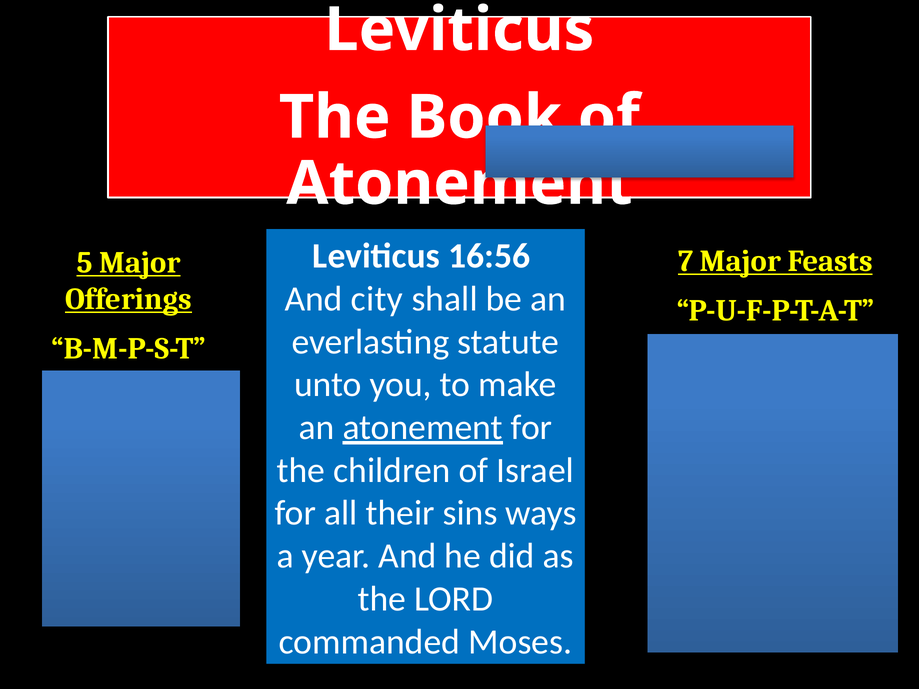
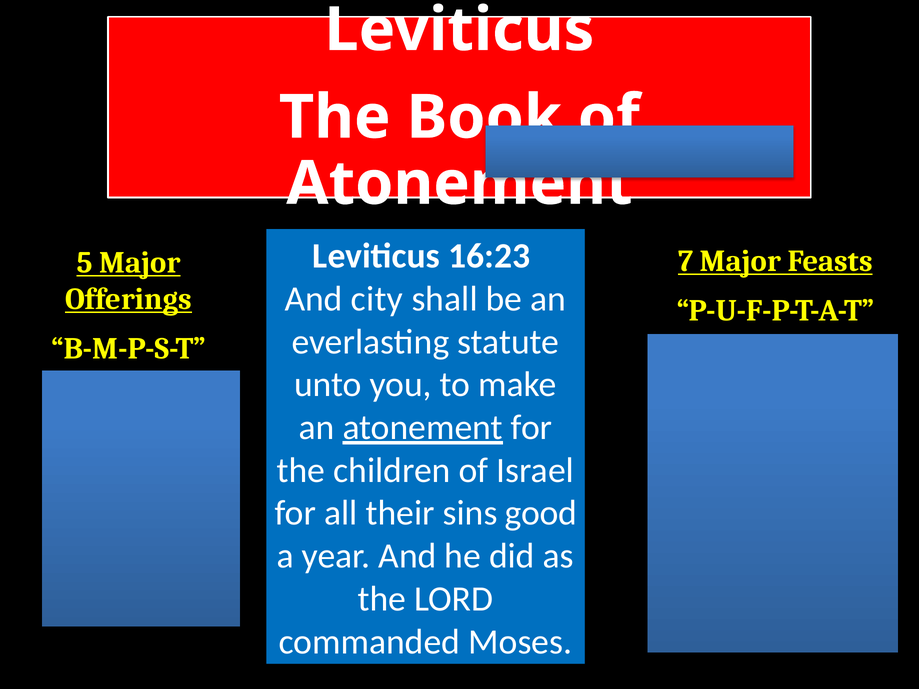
16:56: 16:56 -> 16:23 (489, 256)
ways: ways -> good (541, 513)
